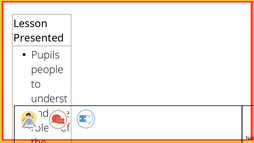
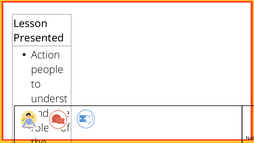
Pupils: Pupils -> Action (46, 55)
